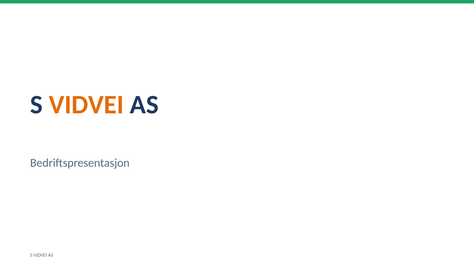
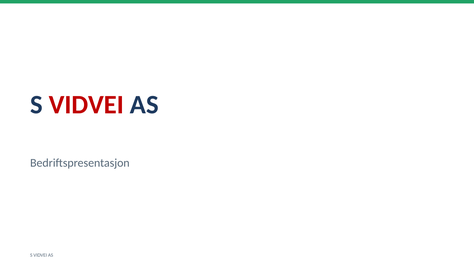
VIDVEI colour: orange -> red (86, 105)
